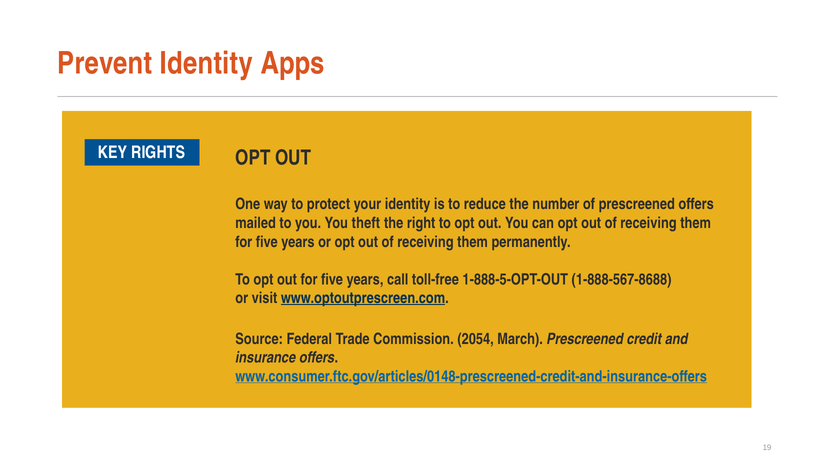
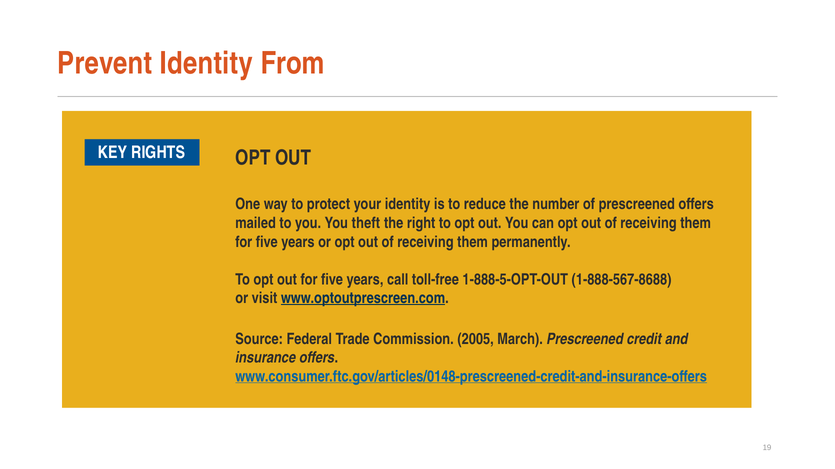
Apps: Apps -> From (293, 63)
2054: 2054 -> 2005 (476, 339)
